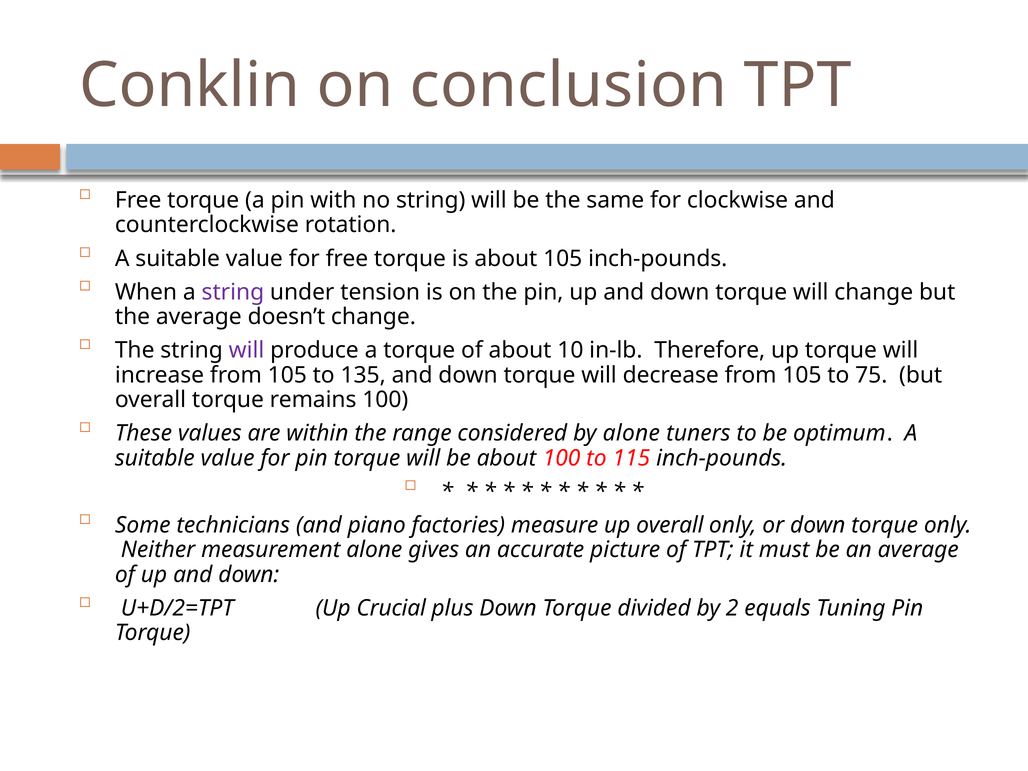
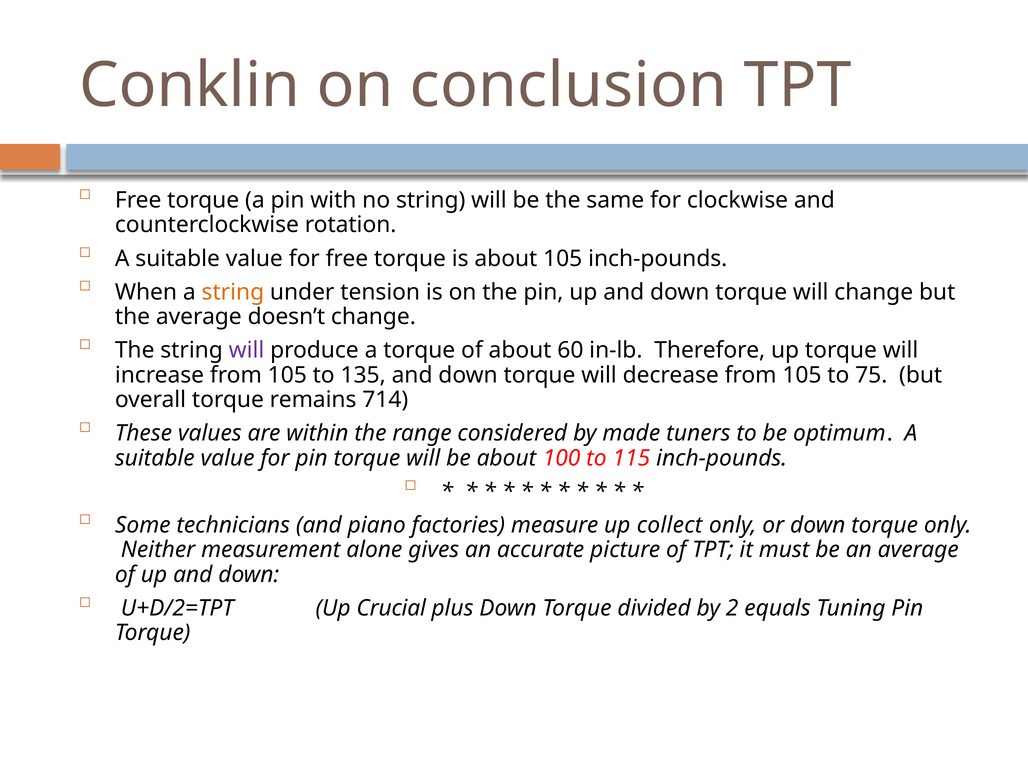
string colour: purple -> orange (233, 292)
10: 10 -> 60 (570, 350)
remains 100: 100 -> 714 (385, 400)
by alone: alone -> made (631, 433)
up overall: overall -> collect (670, 525)
